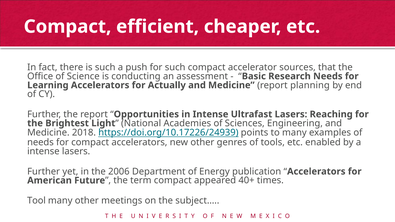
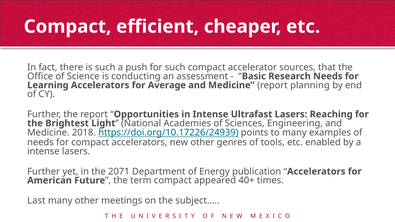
Actually: Actually -> Average (167, 85)
2006: 2006 -> 2071 (119, 172)
Tool: Tool -> Last (36, 201)
